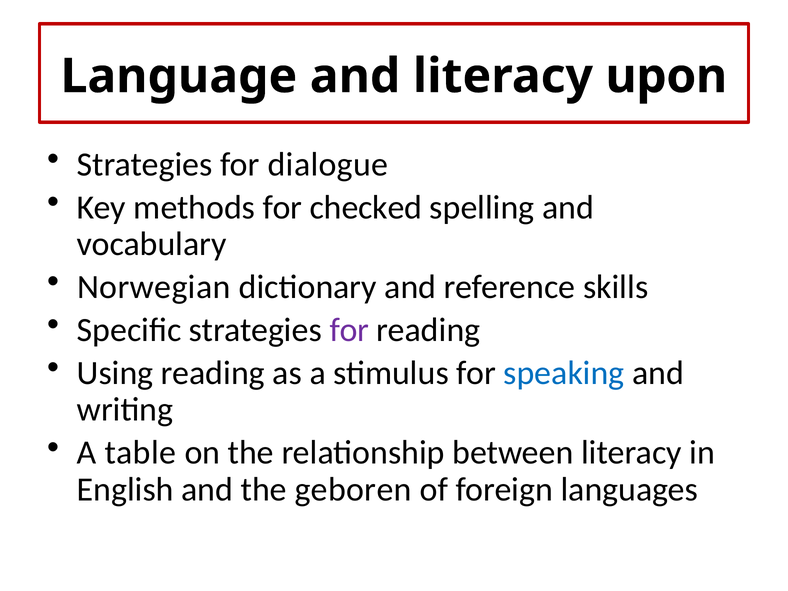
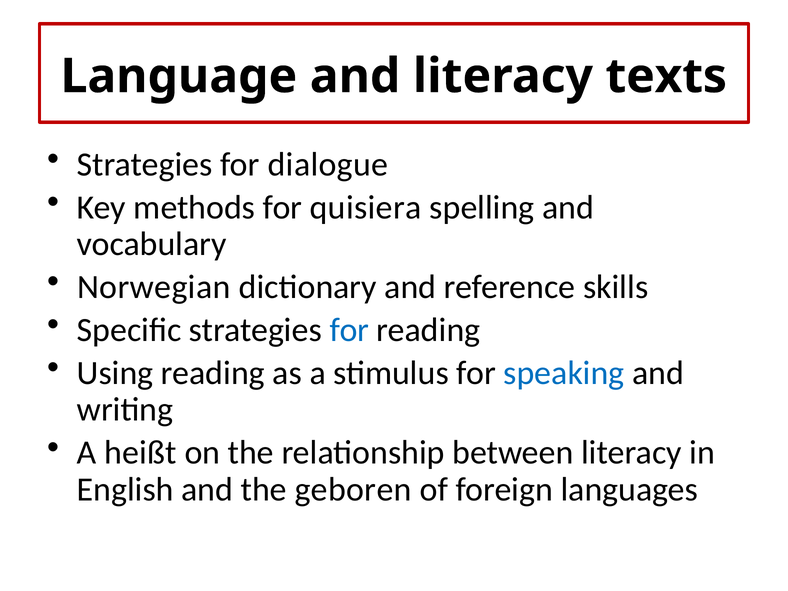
upon: upon -> texts (666, 76)
checked: checked -> quisiera (366, 208)
for colour: purple -> blue (349, 330)
table: table -> heißt (140, 453)
